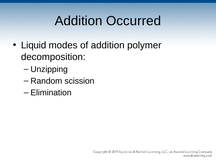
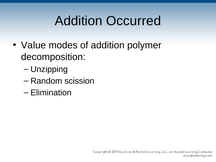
Liquid: Liquid -> Value (34, 45)
